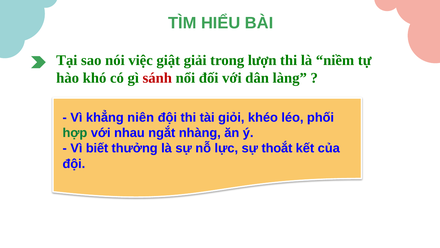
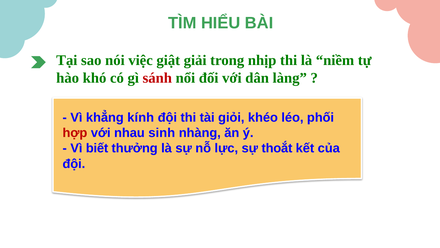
lượn: lượn -> nhịp (262, 60)
niên: niên -> kính (141, 117)
hợp colour: green -> red (75, 133)
ngắt: ngắt -> sinh (162, 133)
